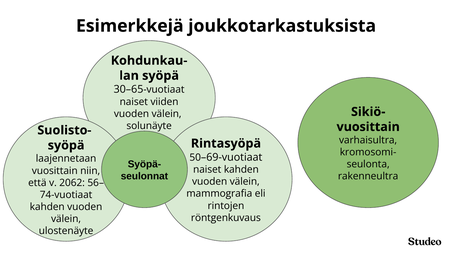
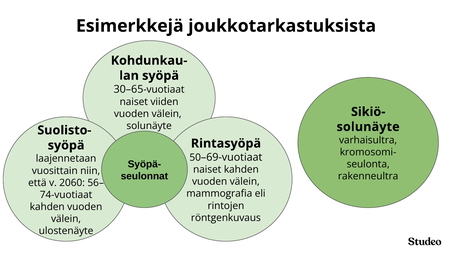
vuosittain: vuosittain -> solunäyte (368, 127)
2062: 2062 -> 2060 (72, 183)
